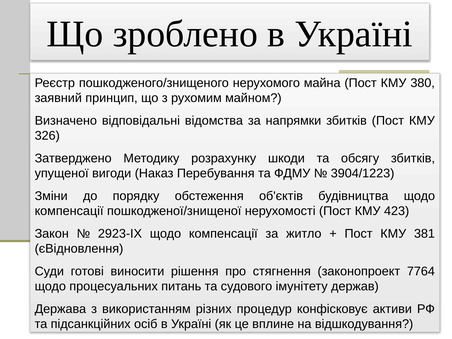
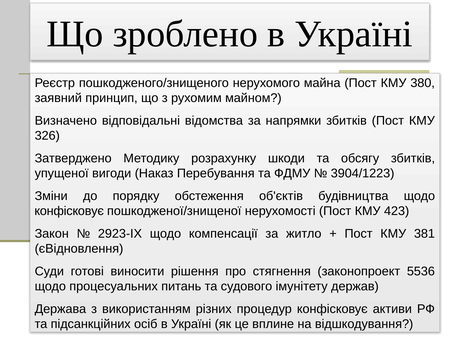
компенсації: компенсації -> конфісковує (69, 211)
7764: 7764 -> 5536 (421, 271)
